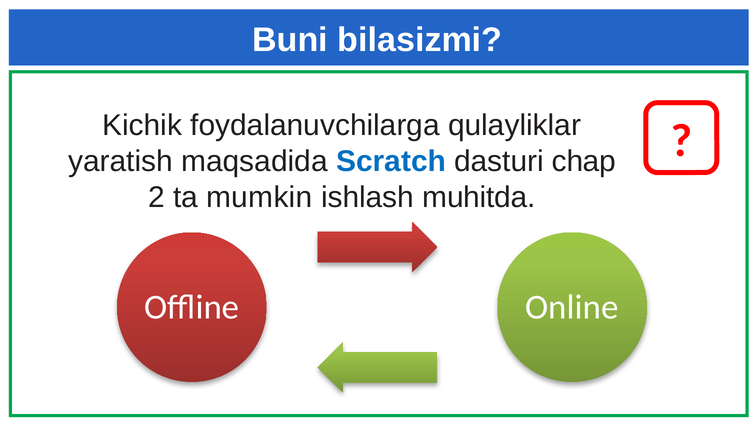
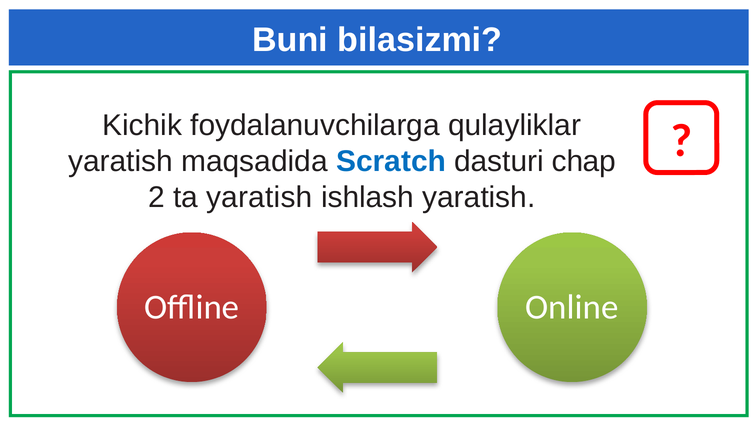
ta mumkin: mumkin -> yaratish (259, 197)
ishlash muhitda: muhitda -> yaratish (479, 197)
